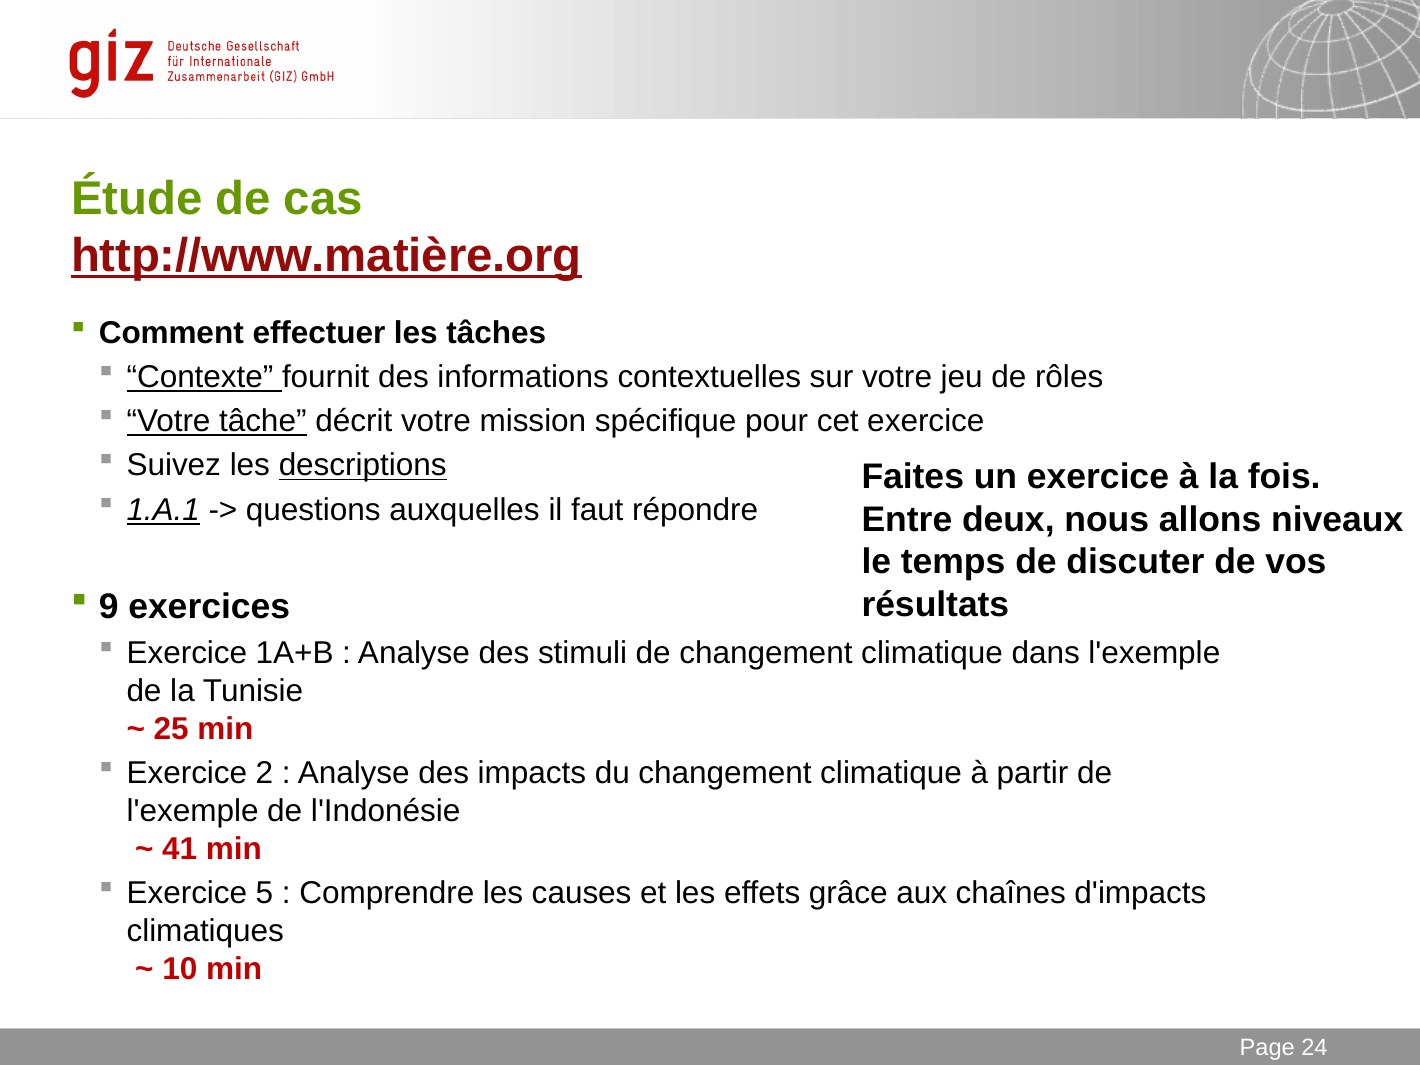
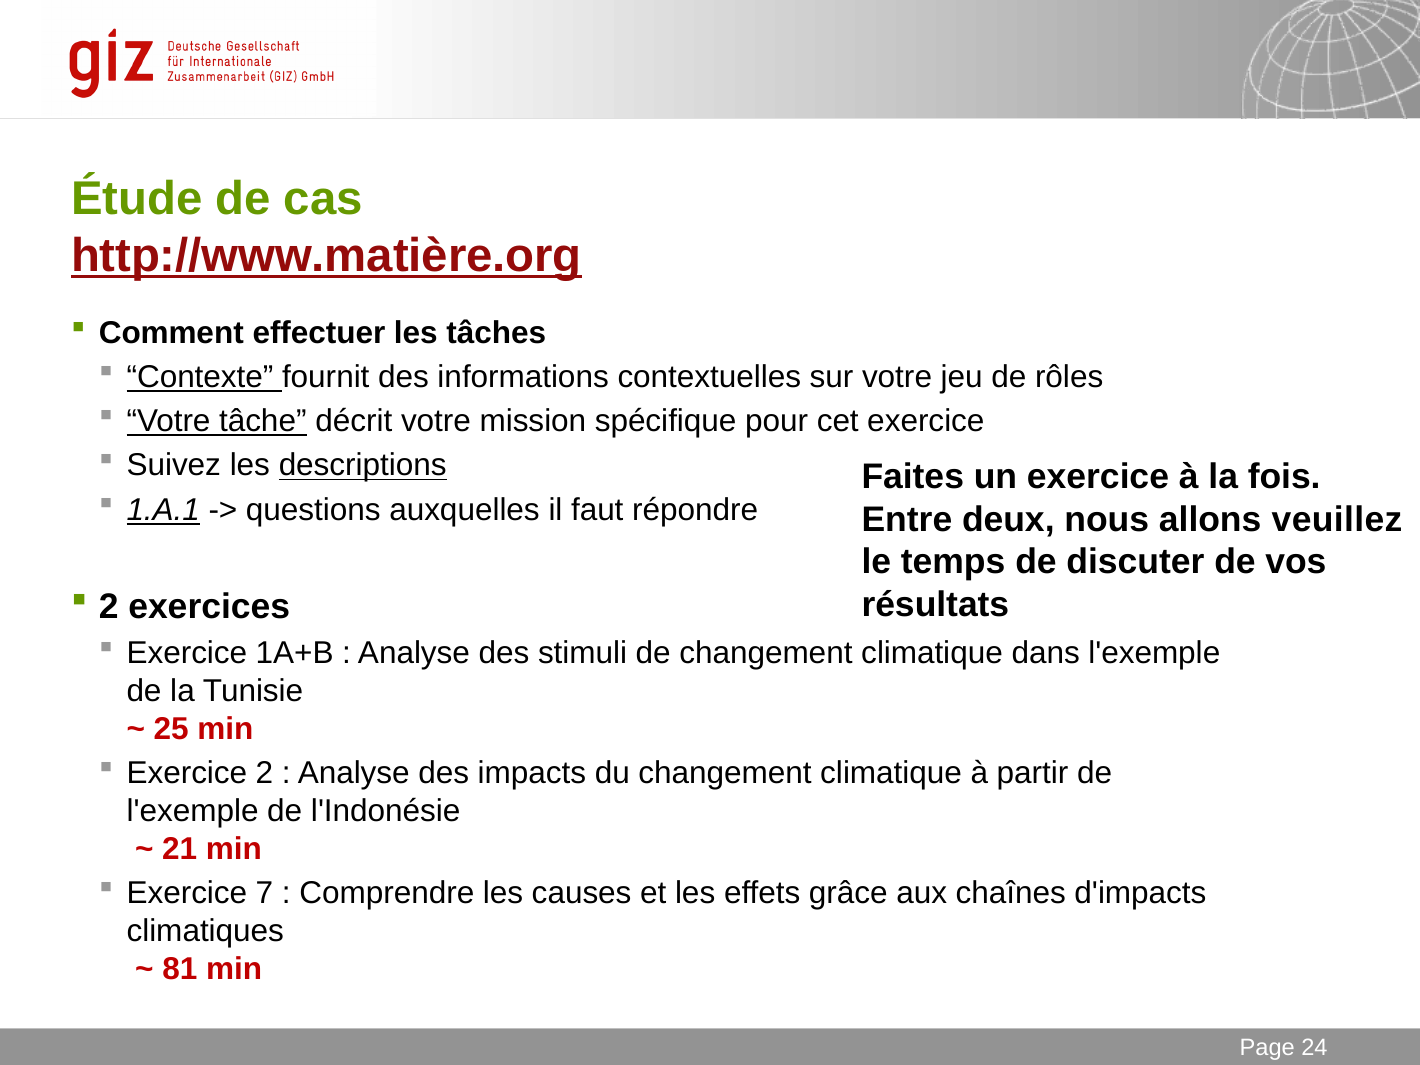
niveaux: niveaux -> veuillez (1337, 520)
9: 9 -> 2 (109, 607)
41: 41 -> 21 (180, 849)
5: 5 -> 7 (264, 893)
10: 10 -> 81 (180, 969)
